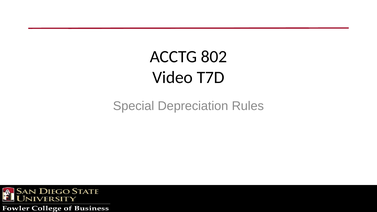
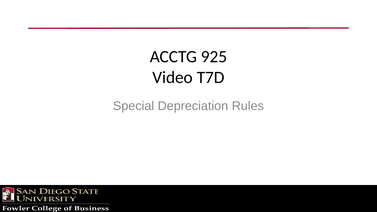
802: 802 -> 925 (214, 57)
